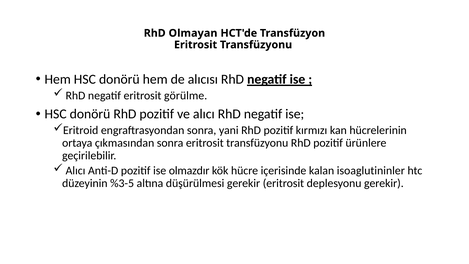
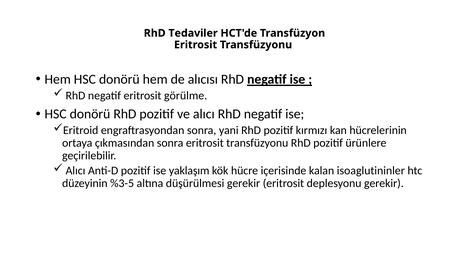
Olmayan: Olmayan -> Tedaviler (193, 33)
olmazdır: olmazdır -> yaklaşım (189, 171)
